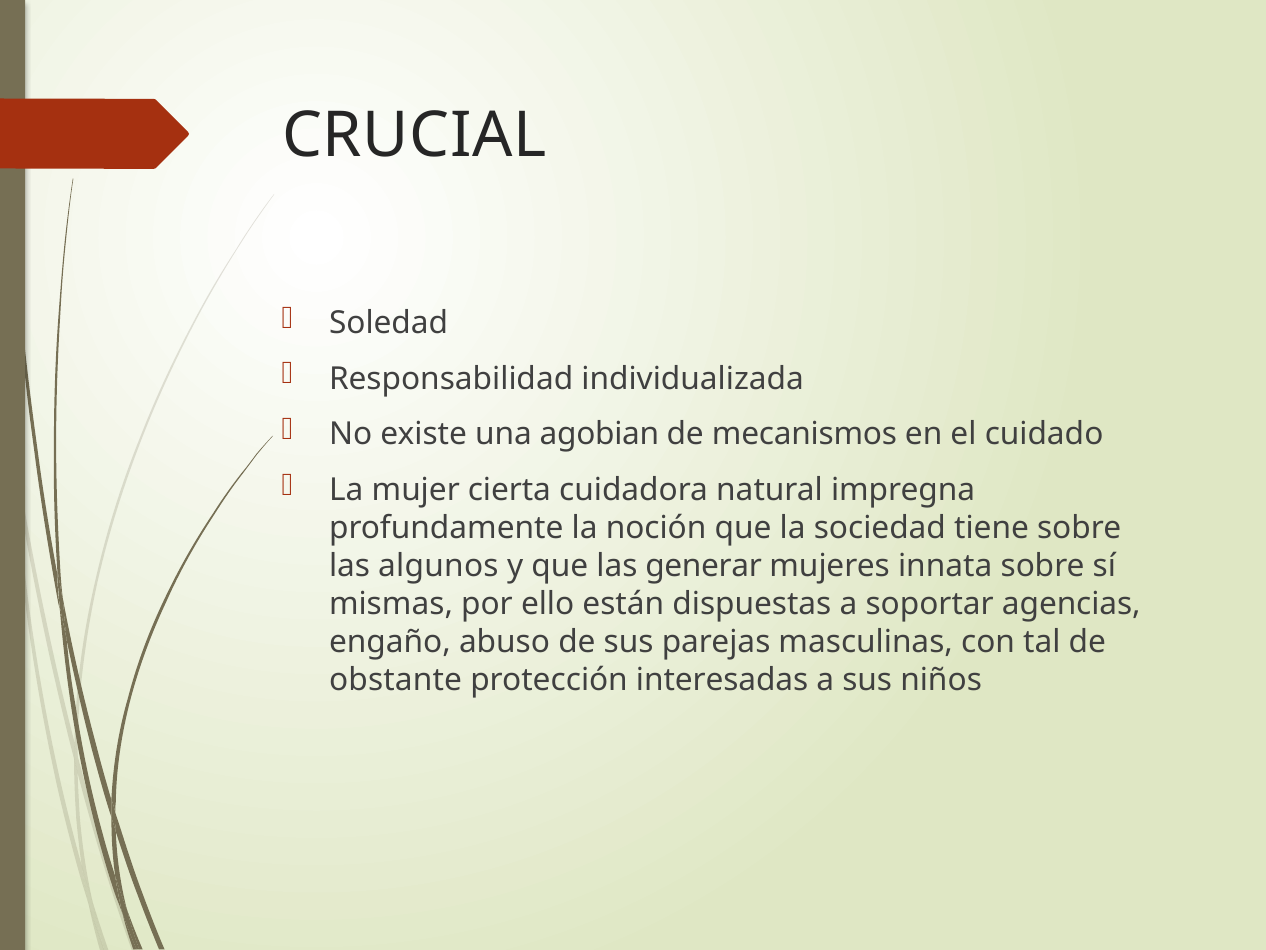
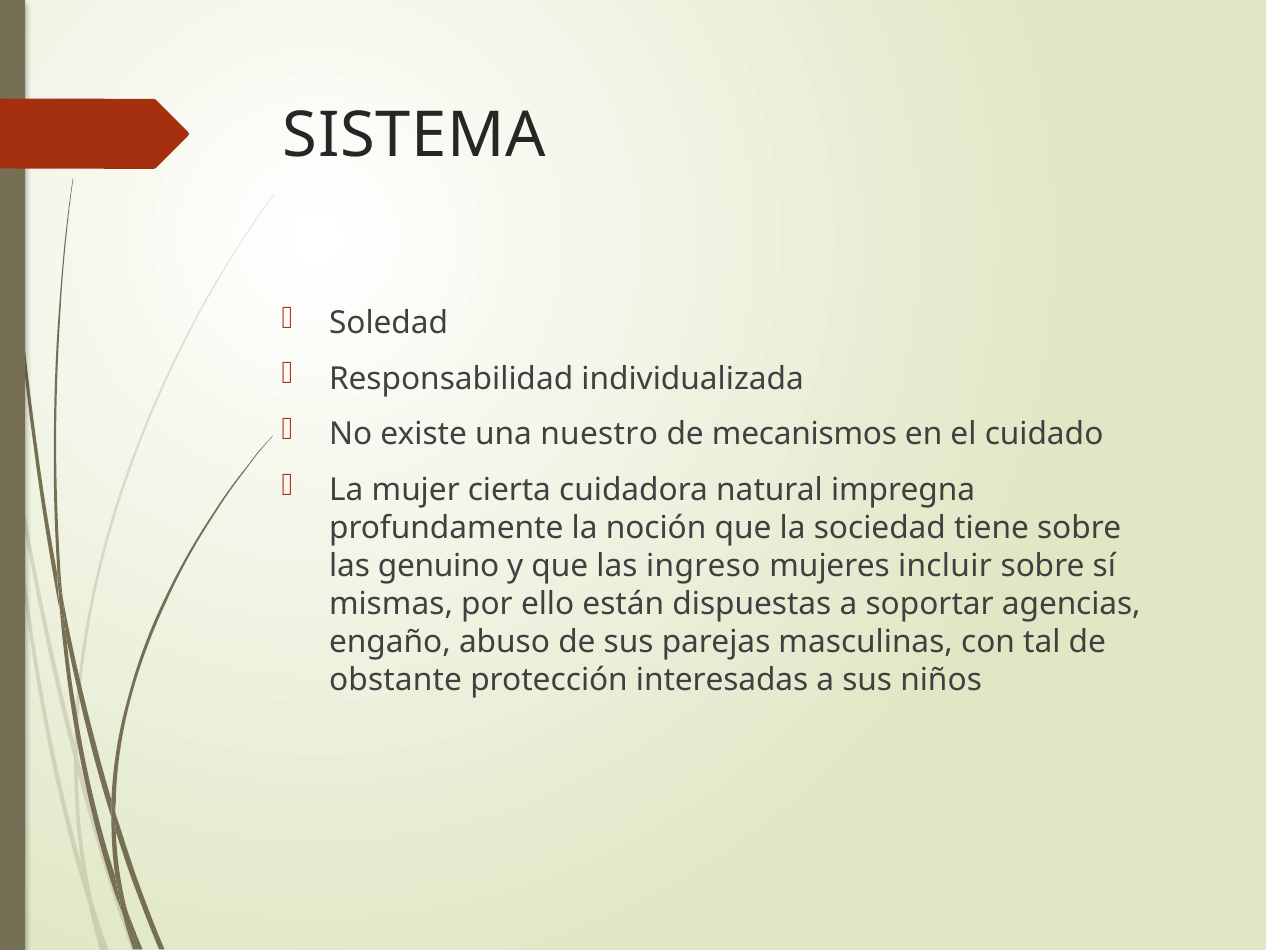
CRUCIAL: CRUCIAL -> SISTEMA (414, 135)
agobian: agobian -> nuestro (599, 434)
algunos: algunos -> genuino (439, 566)
generar: generar -> ingreso (703, 566)
innata: innata -> incluir (945, 566)
